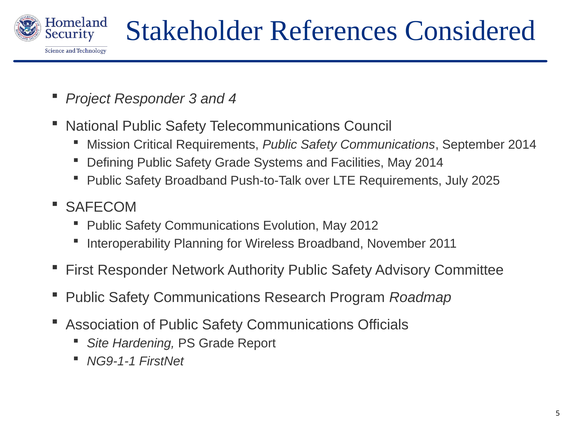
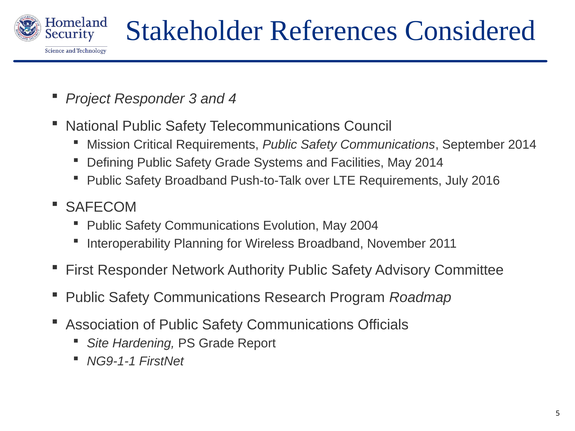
2025: 2025 -> 2016 (486, 181)
2012: 2012 -> 2004 (364, 226)
